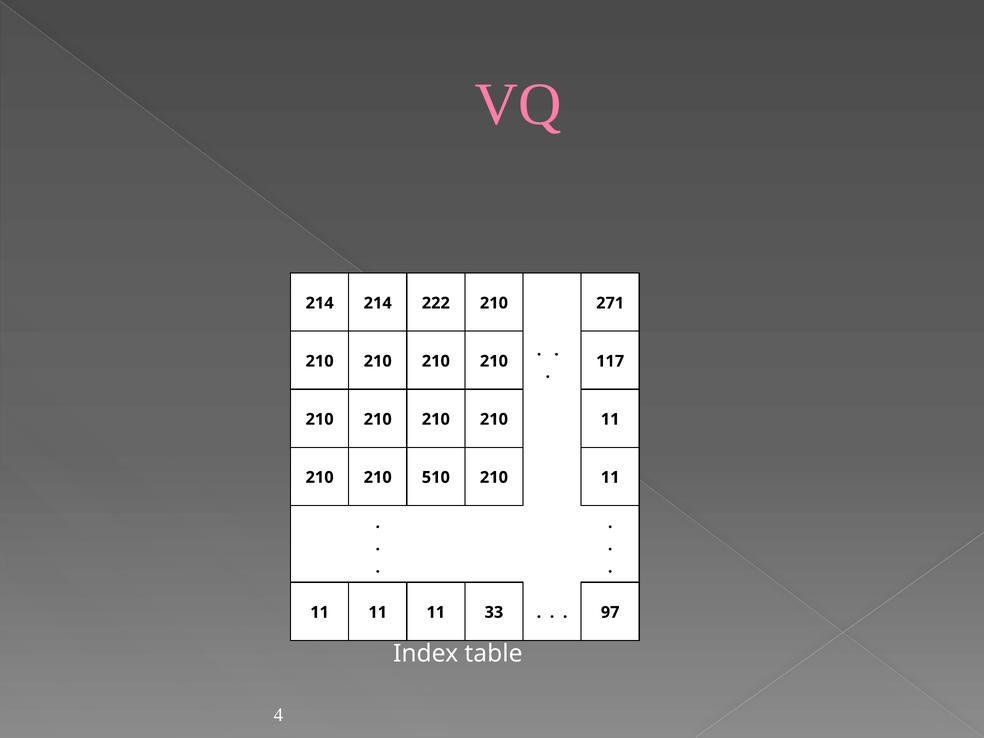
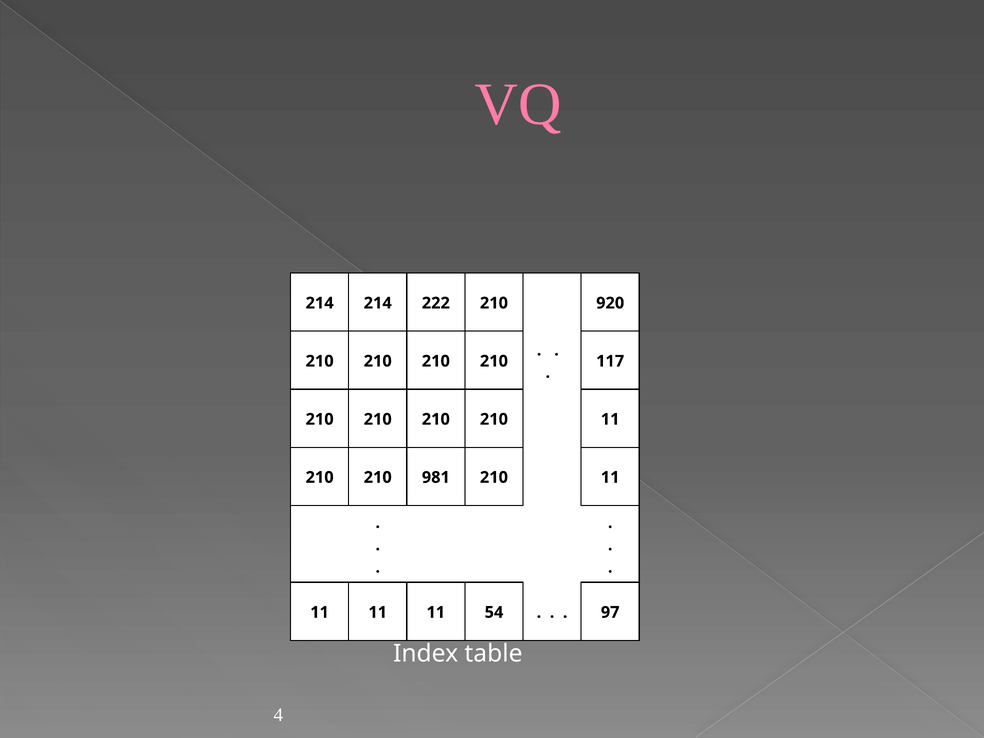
271: 271 -> 920 (610, 303)
510: 510 -> 981 (436, 477)
33: 33 -> 54 (494, 612)
